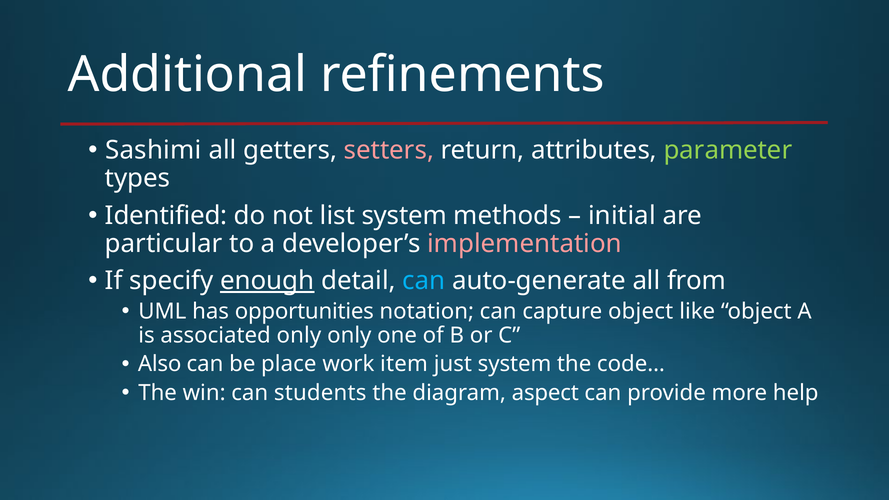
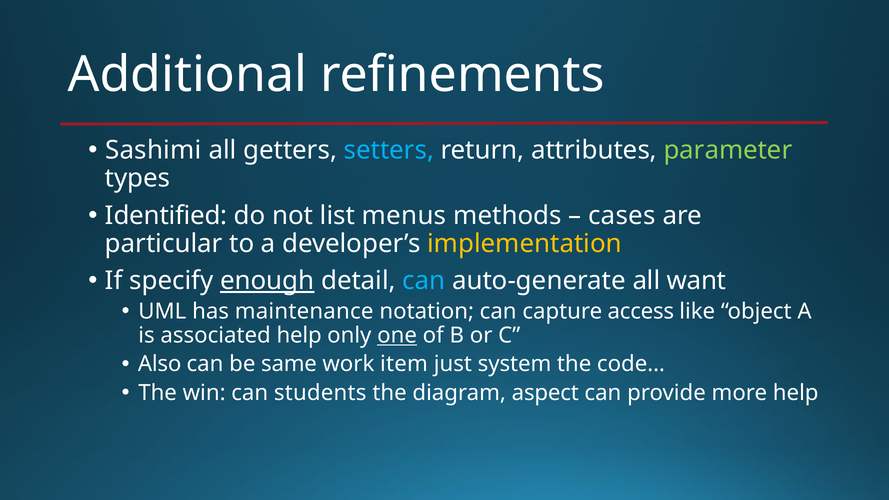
setters colour: pink -> light blue (389, 150)
list system: system -> menus (404, 216)
initial: initial -> cases (622, 216)
implementation colour: pink -> yellow (525, 244)
from: from -> want (696, 281)
opportunities: opportunities -> maintenance (304, 312)
capture object: object -> access (641, 312)
associated only: only -> help (299, 336)
one underline: none -> present (397, 336)
place: place -> same (289, 364)
